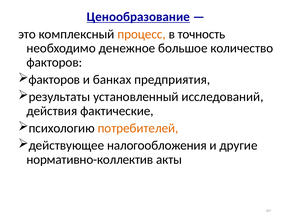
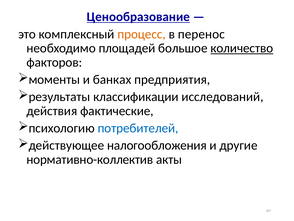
точность: точность -> перенос (201, 34)
денежное: денежное -> площадей (127, 48)
количество underline: none -> present (242, 48)
факторов: факторов -> моменты (54, 79)
установленный: установленный -> классификации (136, 97)
потребителей colour: orange -> blue (138, 128)
